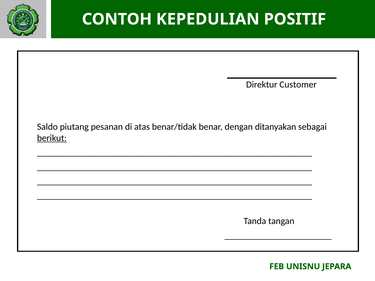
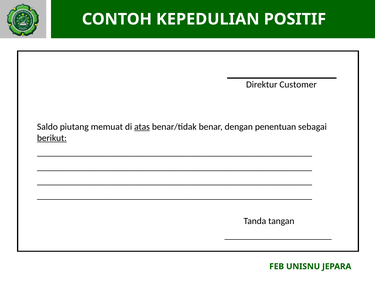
pesanan: pesanan -> memuat (107, 127)
atas underline: none -> present (142, 127)
ditanyakan: ditanyakan -> penentuan (276, 127)
